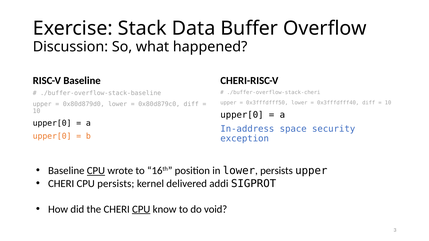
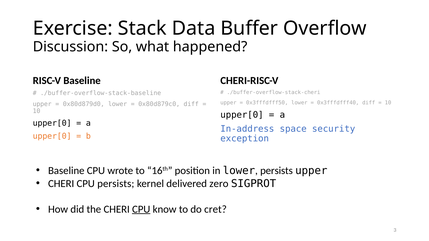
CPU underline: present -> none (96, 171)
addi: addi -> zero (219, 184)
void: void -> cret (216, 209)
